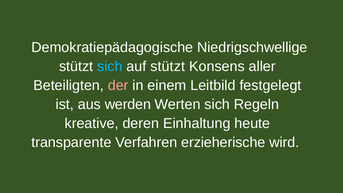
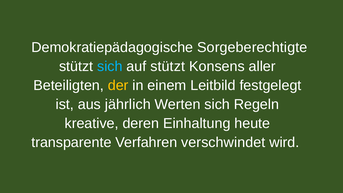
Niedrigschwellige: Niedrigschwellige -> Sorgeberechtigte (252, 47)
der colour: pink -> yellow (118, 85)
werden: werden -> jährlich (128, 104)
erzieherische: erzieherische -> verschwindet (223, 142)
